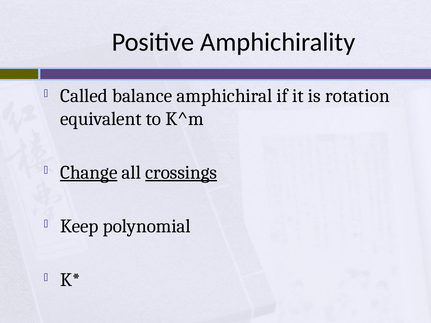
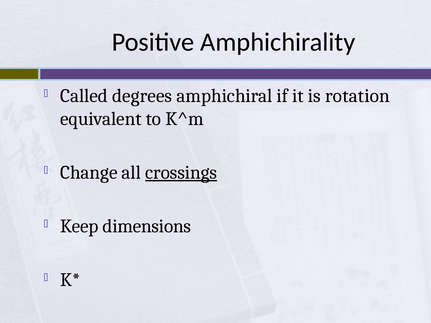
balance: balance -> degrees (142, 96)
Change underline: present -> none (89, 173)
polynomial: polynomial -> dimensions (147, 226)
